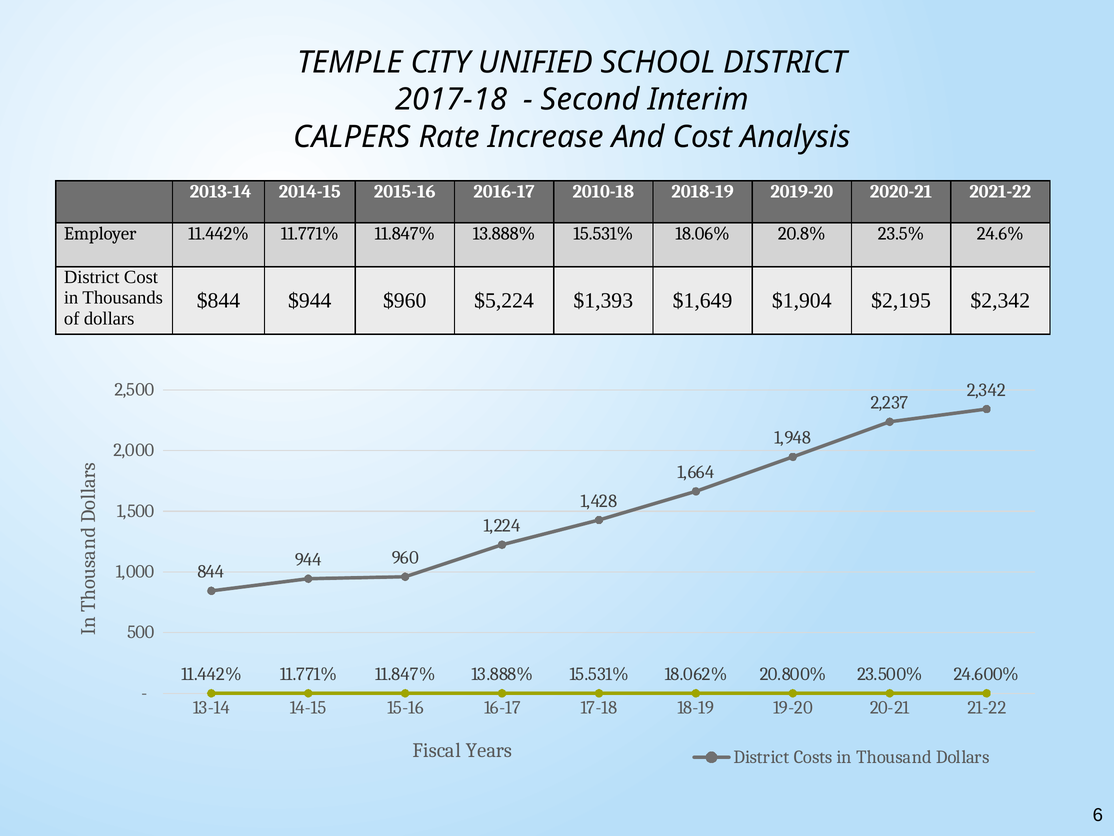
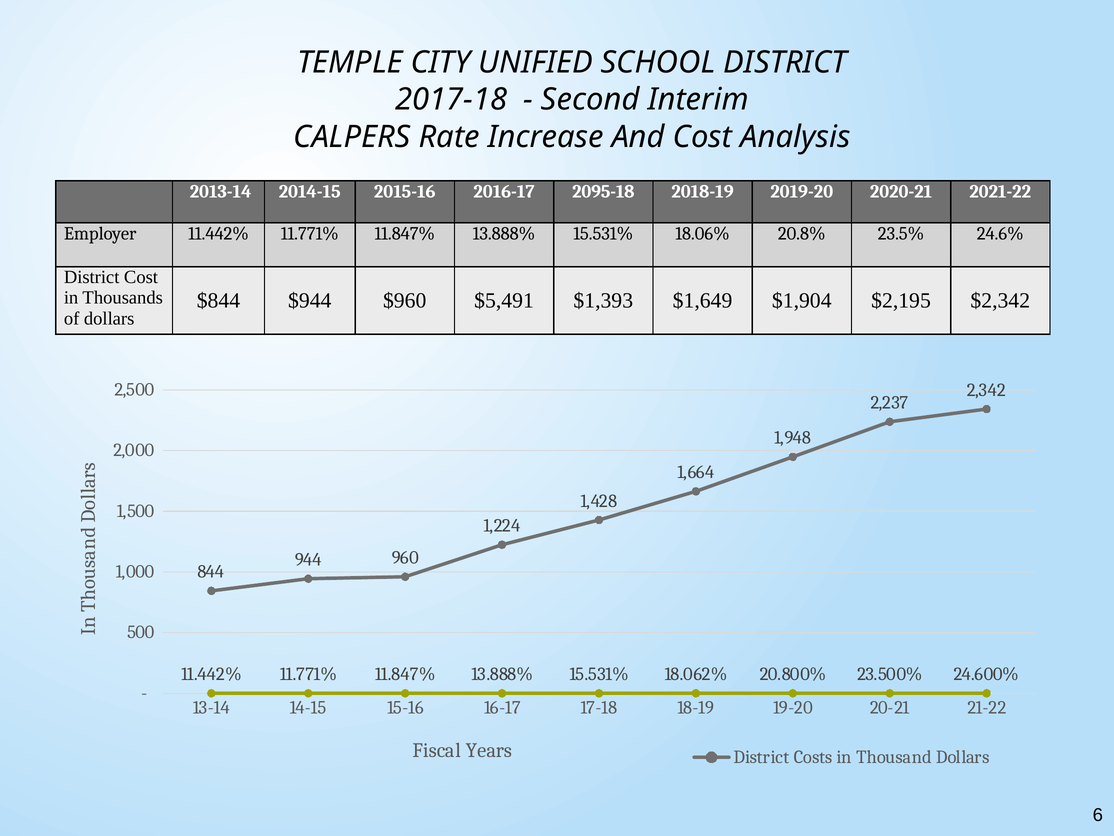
2010-18: 2010-18 -> 2095-18 (603, 191)
$5,224: $5,224 -> $5,491 (504, 300)
